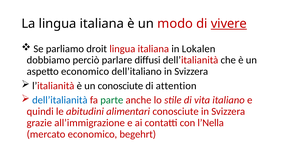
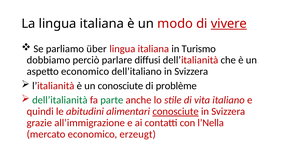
droit: droit -> über (97, 49)
Lokalen: Lokalen -> Turismo (199, 49)
attention: attention -> problème (176, 86)
dell’italianità colour: blue -> green (60, 100)
conosciute underline: none -> present (176, 112)
begehrt: begehrt -> erzeugt (138, 134)
